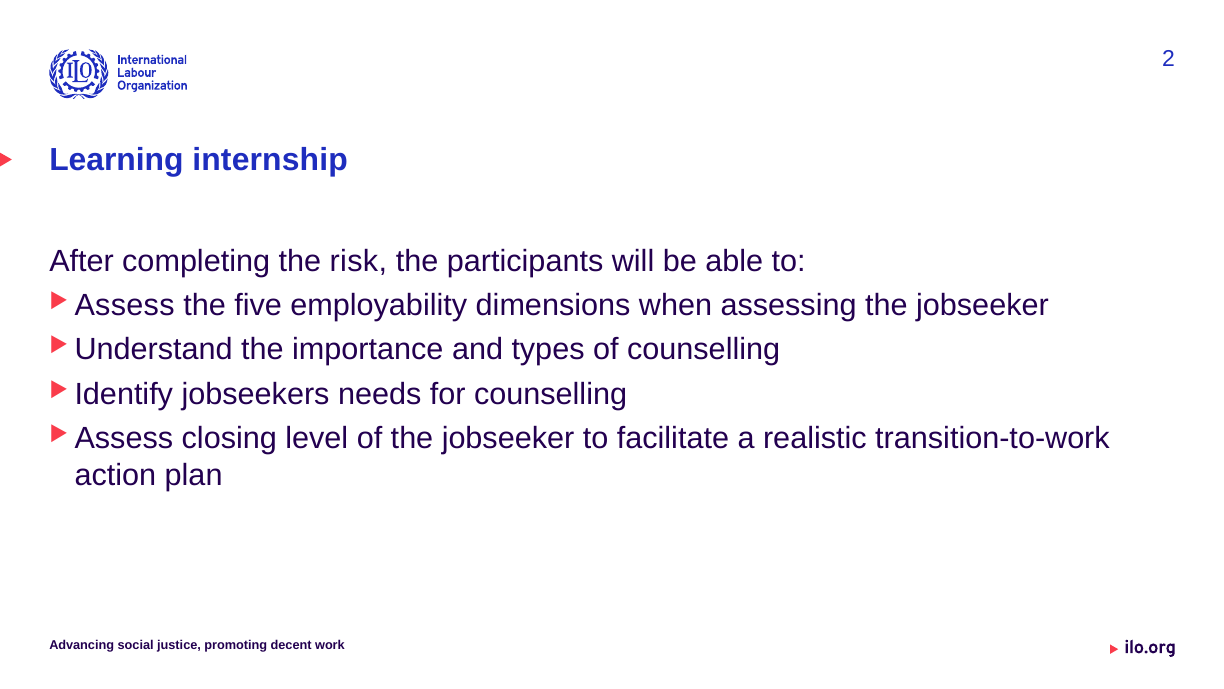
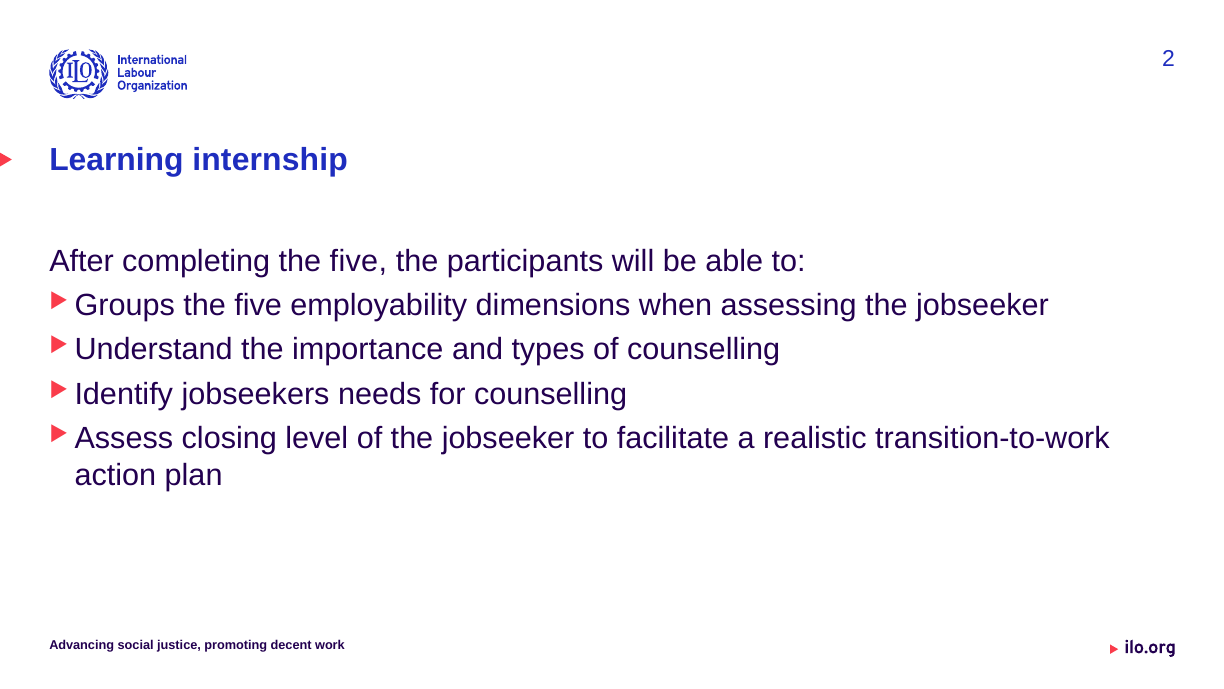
completing the risk: risk -> five (358, 261)
Assess: Assess -> Groups (125, 305)
